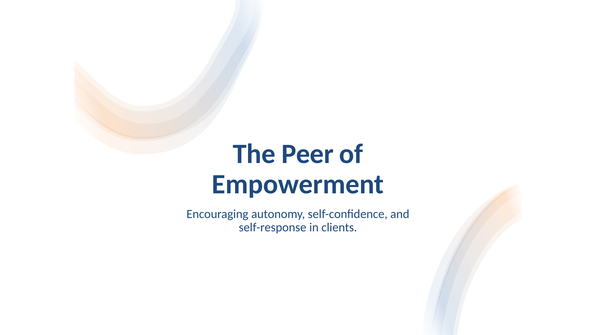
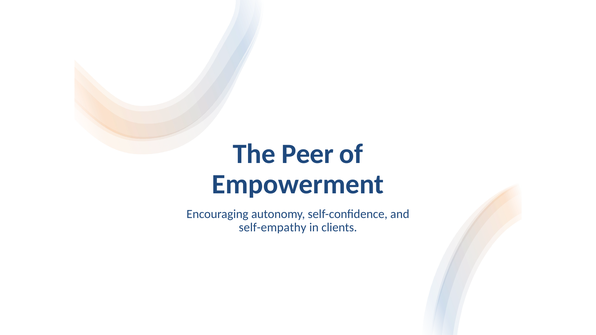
self-response: self-response -> self-empathy (273, 228)
